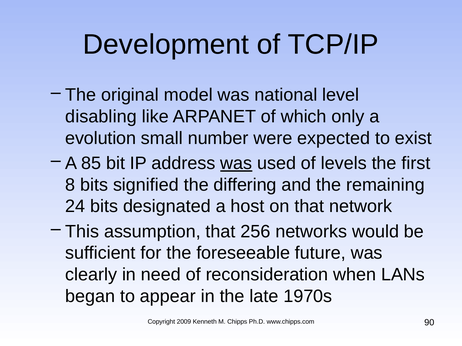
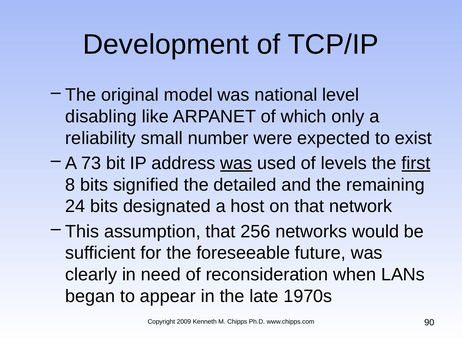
evolution: evolution -> reliability (101, 138)
85: 85 -> 73 (91, 164)
first underline: none -> present (416, 164)
differing: differing -> detailed (245, 185)
